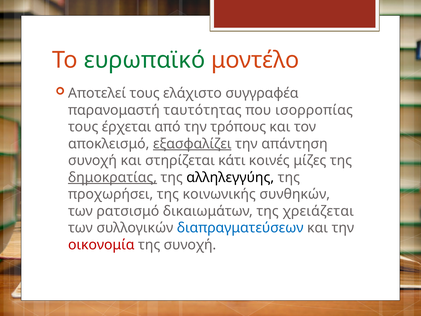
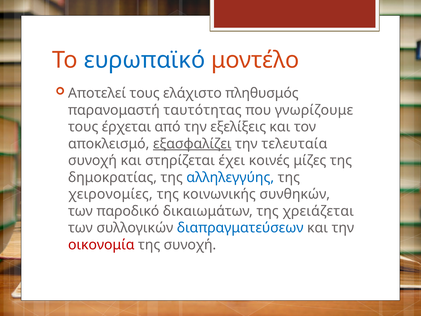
ευρωπαϊκό colour: green -> blue (144, 60)
συγγραφέα: συγγραφέα -> πληθυσμός (262, 93)
ισορροπίας: ισορροπίας -> γνωρίζουμε (314, 110)
τρόπους: τρόπους -> εξελίξεις (238, 127)
απάντηση: απάντηση -> τελευταία (294, 144)
κάτι: κάτι -> έχει (232, 160)
δημοκρατίας underline: present -> none (113, 177)
αλληλεγγύης colour: black -> blue (230, 177)
προχωρήσει: προχωρήσει -> χειρονομίες (111, 194)
ρατσισμό: ρατσισμό -> παροδικό (128, 211)
